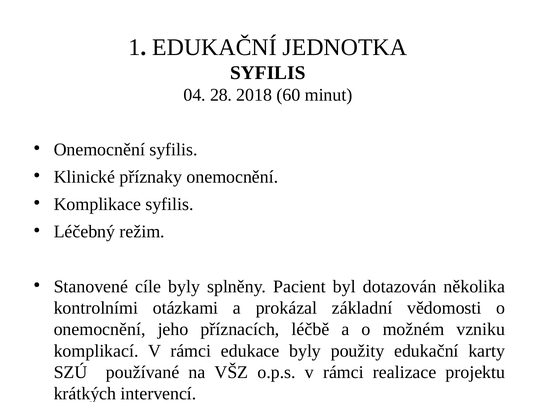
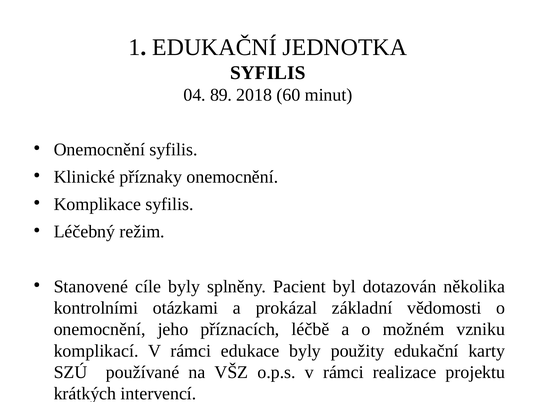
28: 28 -> 89 (221, 95)
